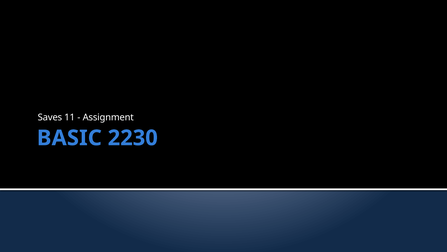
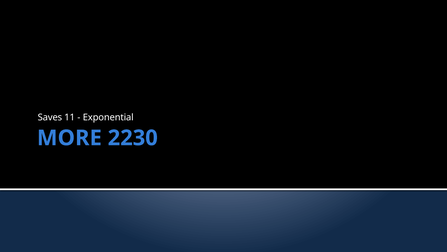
Assignment: Assignment -> Exponential (108, 117)
BASIC: BASIC -> MORE (69, 138)
